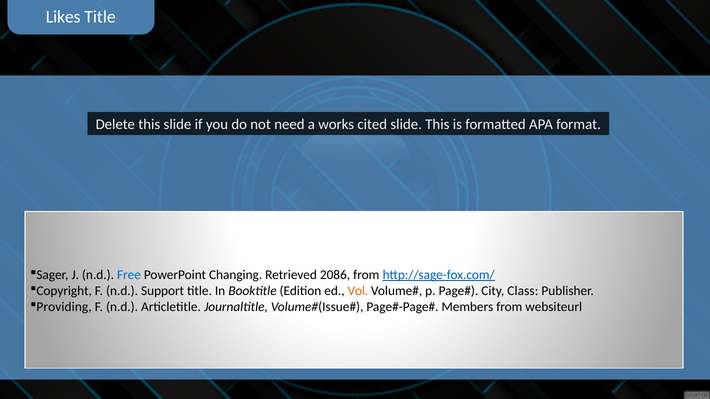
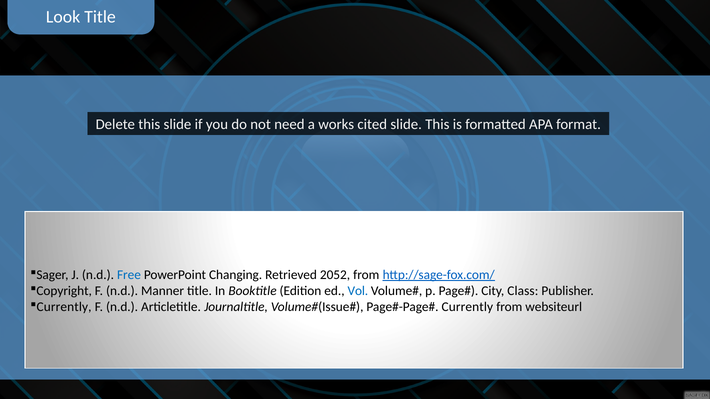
Likes: Likes -> Look (63, 17)
2086: 2086 -> 2052 (335, 275)
Support: Support -> Manner (163, 291)
Vol colour: orange -> blue (358, 291)
Providing: Providing -> Currently (64, 307)
Members: Members -> Currently (467, 307)
